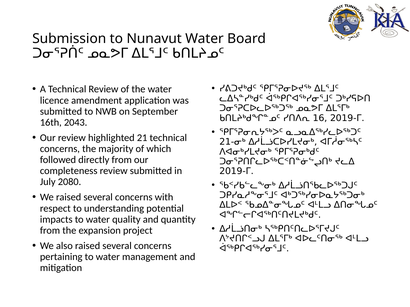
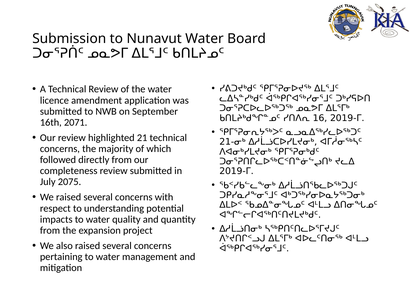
2043: 2043 -> 2071 (76, 123)
2080: 2080 -> 2075 (70, 182)
